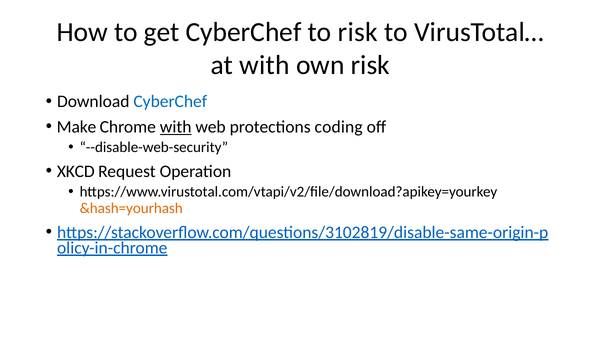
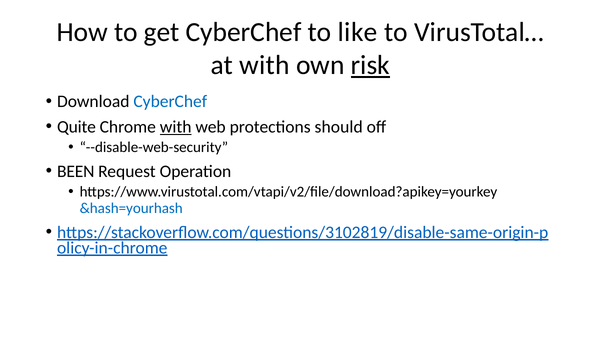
to risk: risk -> like (358, 32)
risk underline: none -> present (370, 65)
Make: Make -> Quite (76, 127)
coding: coding -> should (339, 127)
XKCD: XKCD -> BEEN (76, 171)
&hash=yourhash colour: orange -> blue (131, 208)
